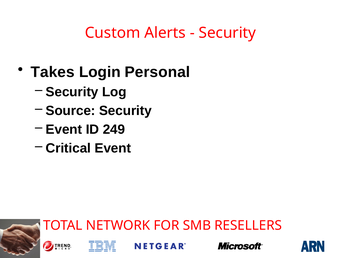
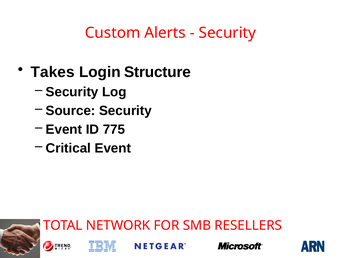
Personal: Personal -> Structure (158, 72)
249: 249 -> 775 (114, 129)
